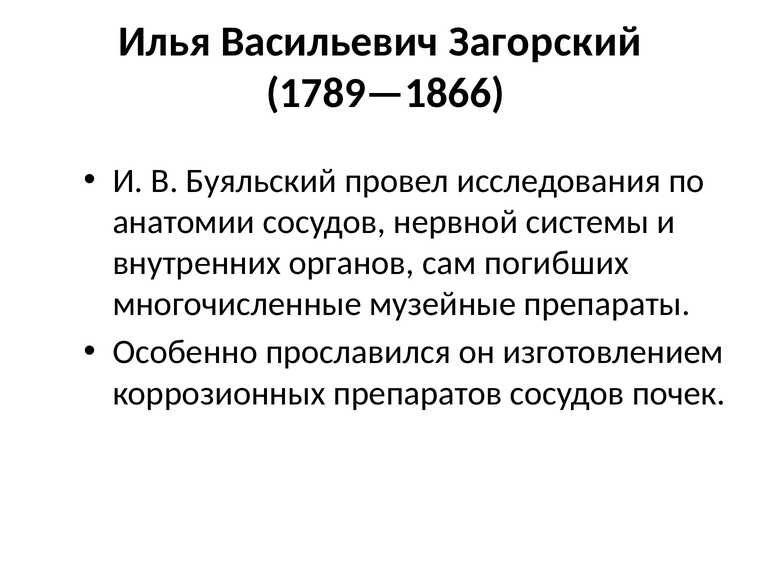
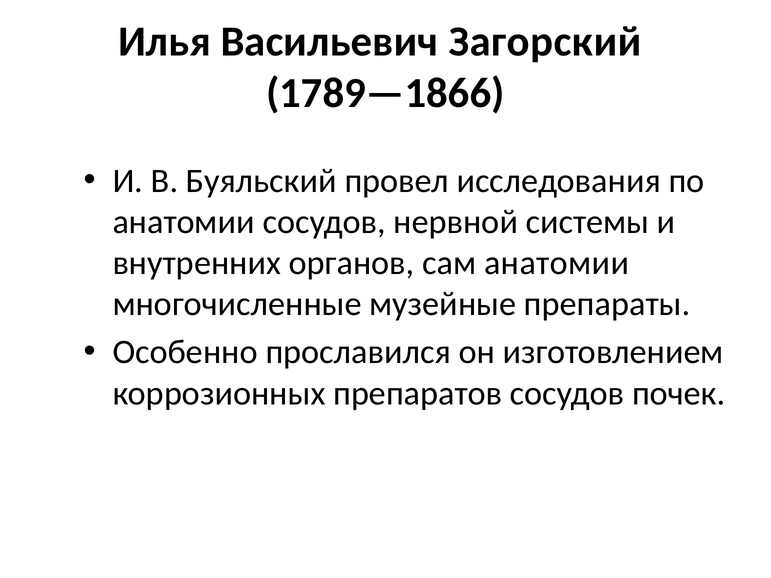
сам погибших: погибших -> анатомии (557, 263)
